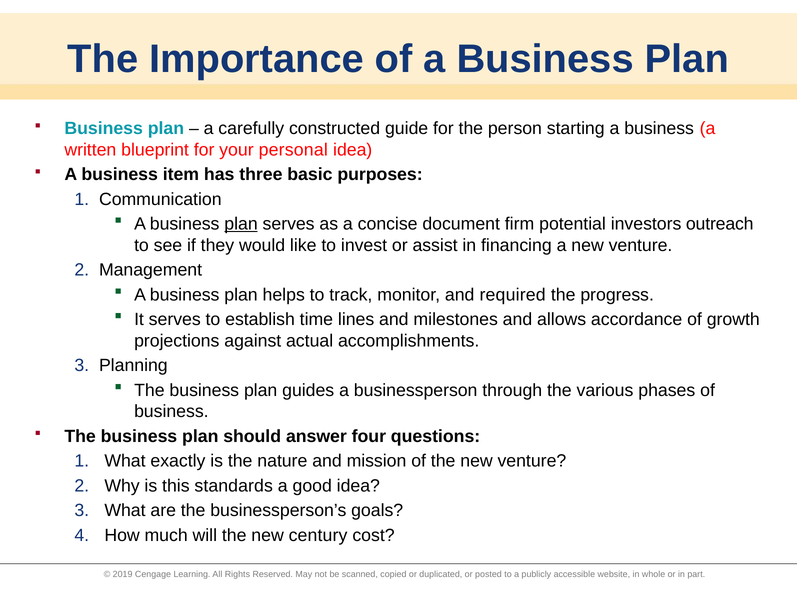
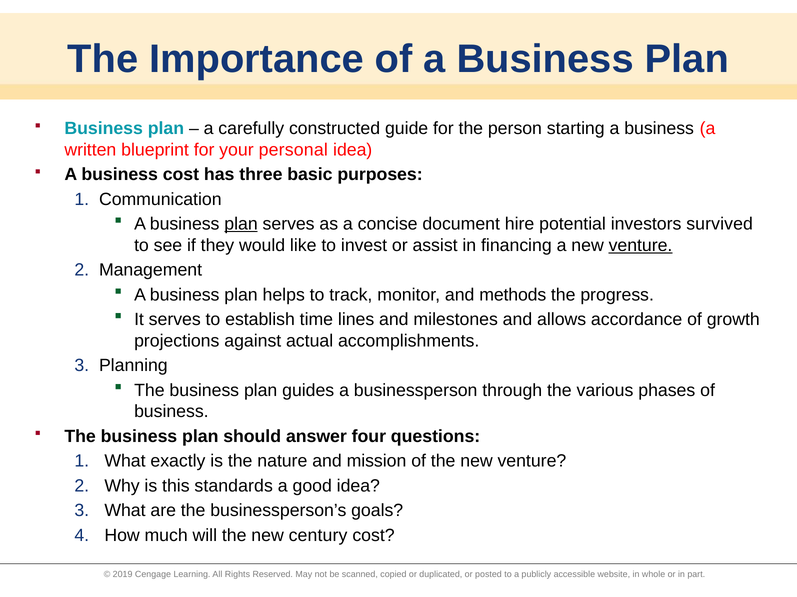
business item: item -> cost (181, 175)
firm: firm -> hire (520, 224)
outreach: outreach -> survived (720, 224)
venture underline: none -> present (640, 246)
required: required -> methods (513, 295)
